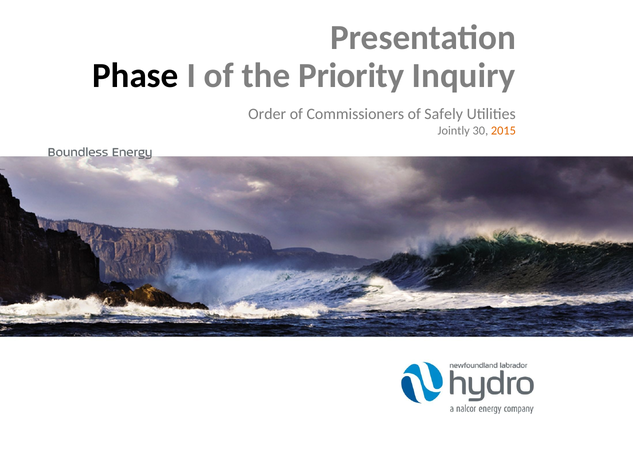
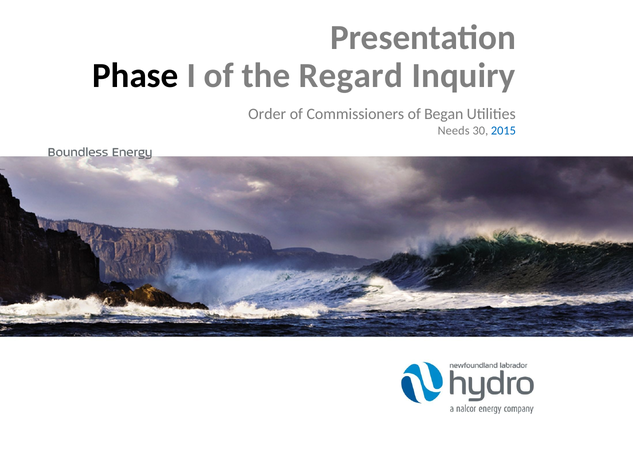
Priority: Priority -> Regard (351, 76)
Safely: Safely -> Began (444, 114)
Jointly: Jointly -> Needs (454, 131)
2015 colour: orange -> blue (503, 131)
